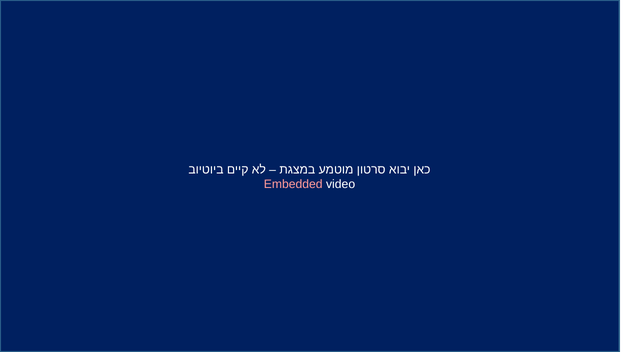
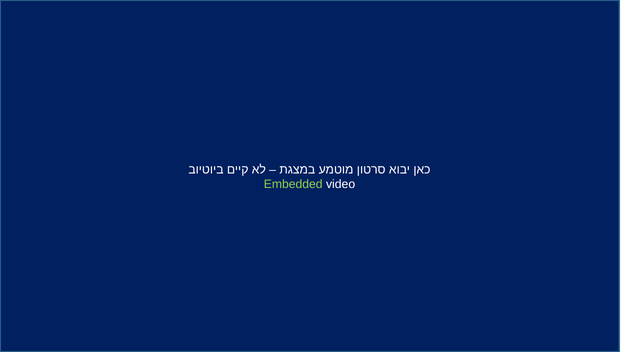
Embedded colour: pink -> light green (293, 184)
